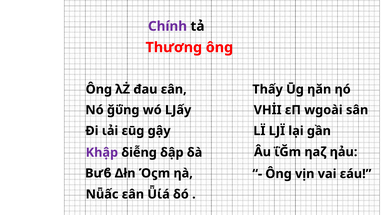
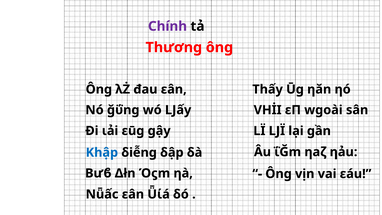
Khập colour: purple -> blue (102, 152)
